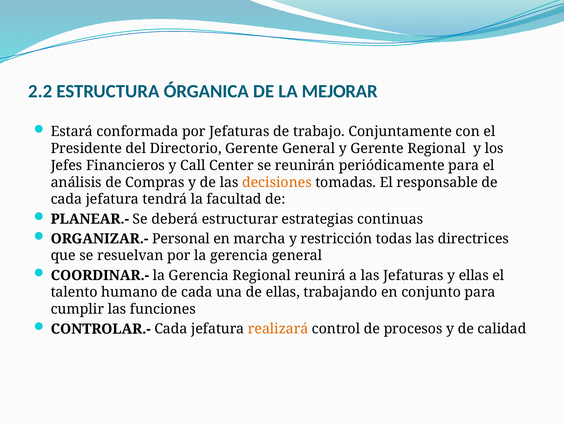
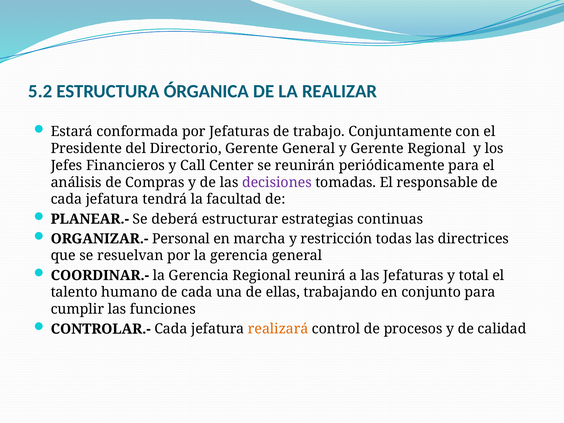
2.2: 2.2 -> 5.2 (40, 91)
MEJORAR: MEJORAR -> REALIZAR (340, 91)
decisiones colour: orange -> purple (277, 182)
y ellas: ellas -> total (474, 275)
